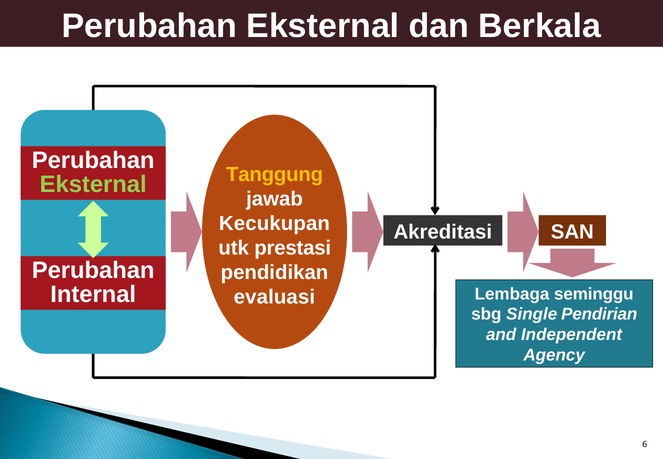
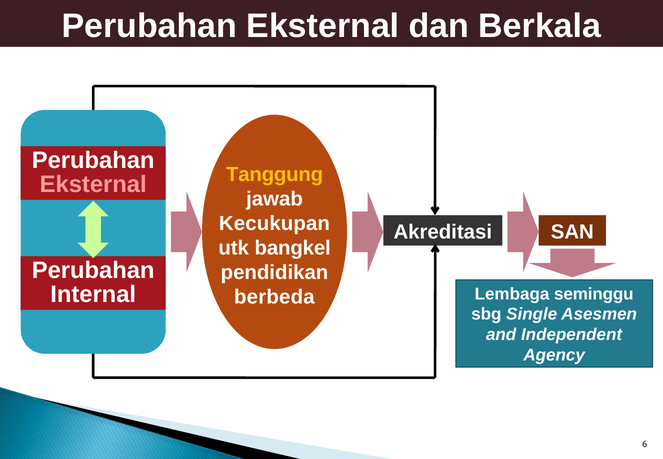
Eksternal colour: light green -> pink (93, 184)
prestasi: prestasi -> bangkel (293, 248)
evaluasi: evaluasi -> berbeda (274, 297)
Pendirian: Pendirian -> Asesmen (599, 314)
